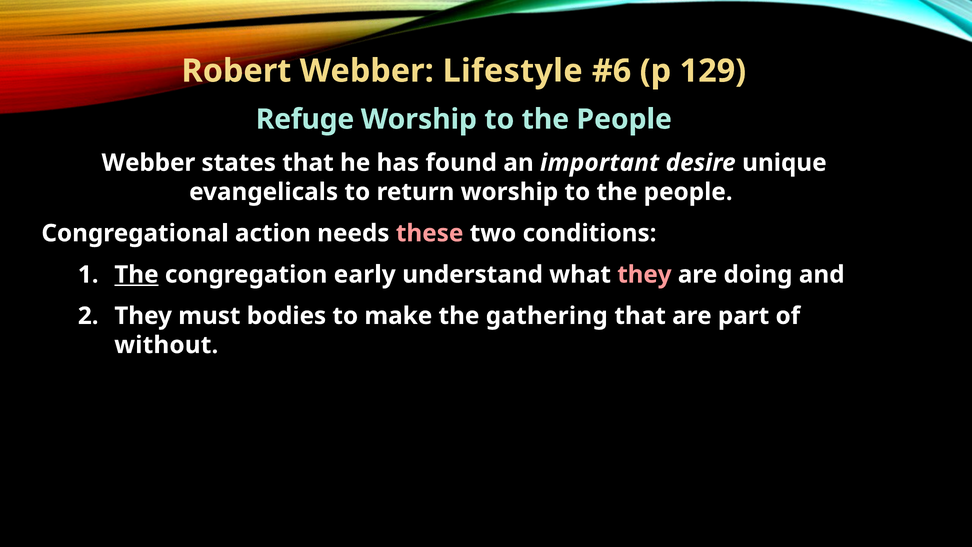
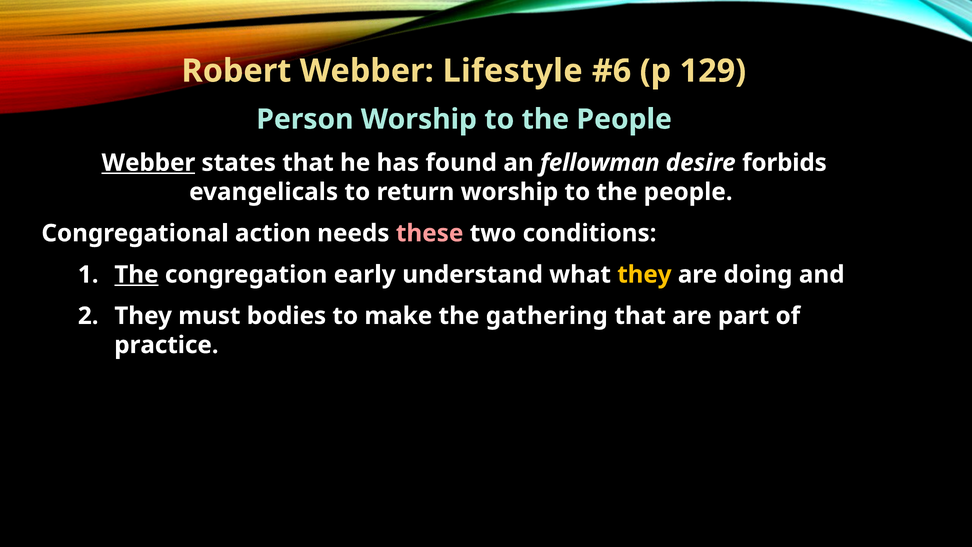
Refuge: Refuge -> Person (305, 119)
Webber underline: none -> present (148, 163)
important: important -> fellowman (600, 163)
unique: unique -> forbids (784, 163)
they colour: pink -> yellow (644, 274)
without: without -> practice (166, 345)
